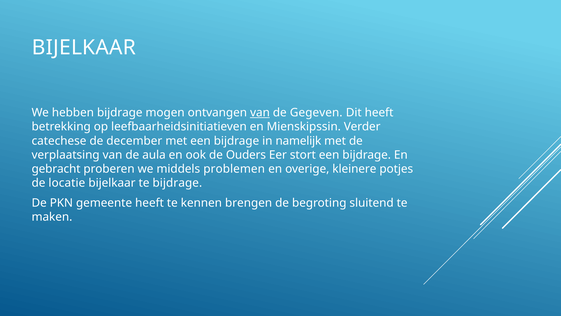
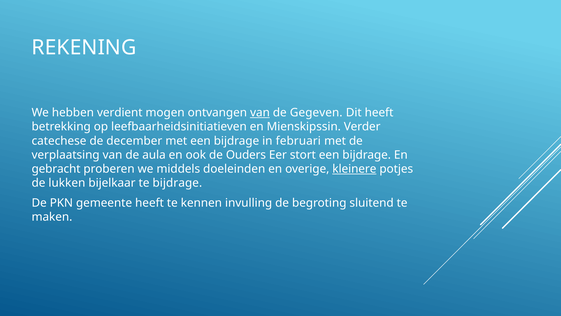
BIJELKAAR: BIJELKAAR -> REKENING (84, 47)
hebben bijdrage: bijdrage -> verdient (120, 113)
namelijk: namelijk -> februari (298, 141)
problemen: problemen -> doeleinden (234, 169)
kleinere underline: none -> present (354, 169)
locatie: locatie -> lukken (67, 183)
brengen: brengen -> invulling (249, 203)
